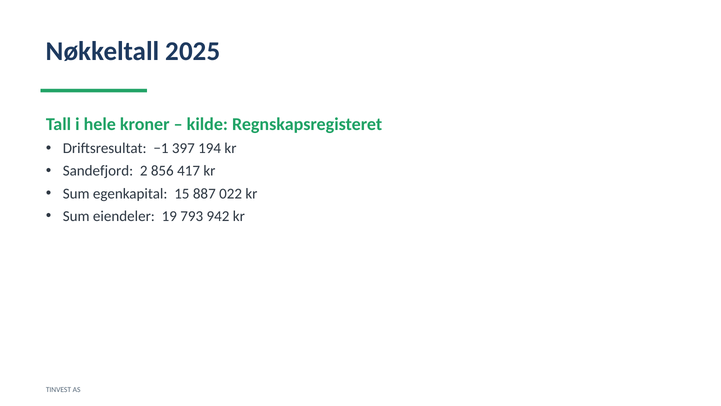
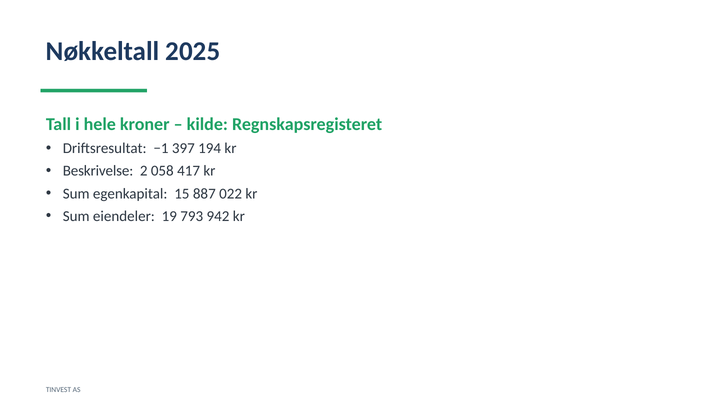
Sandefjord: Sandefjord -> Beskrivelse (98, 171)
856: 856 -> 058 (162, 171)
